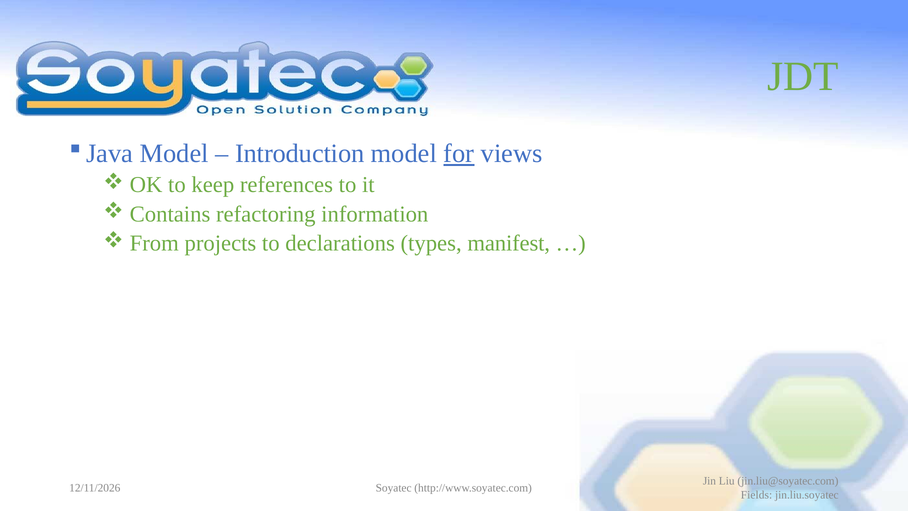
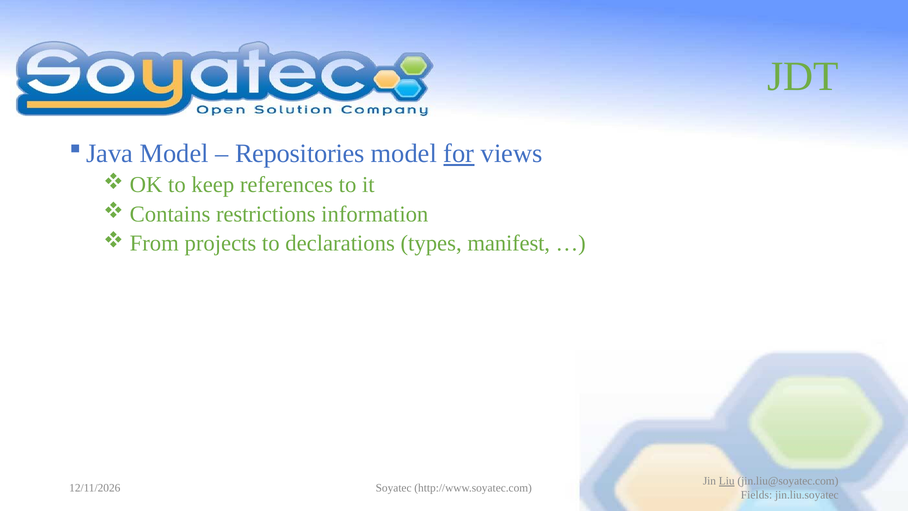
Introduction: Introduction -> Repositories (300, 154)
refactoring: refactoring -> restrictions (266, 214)
Liu underline: none -> present (727, 481)
